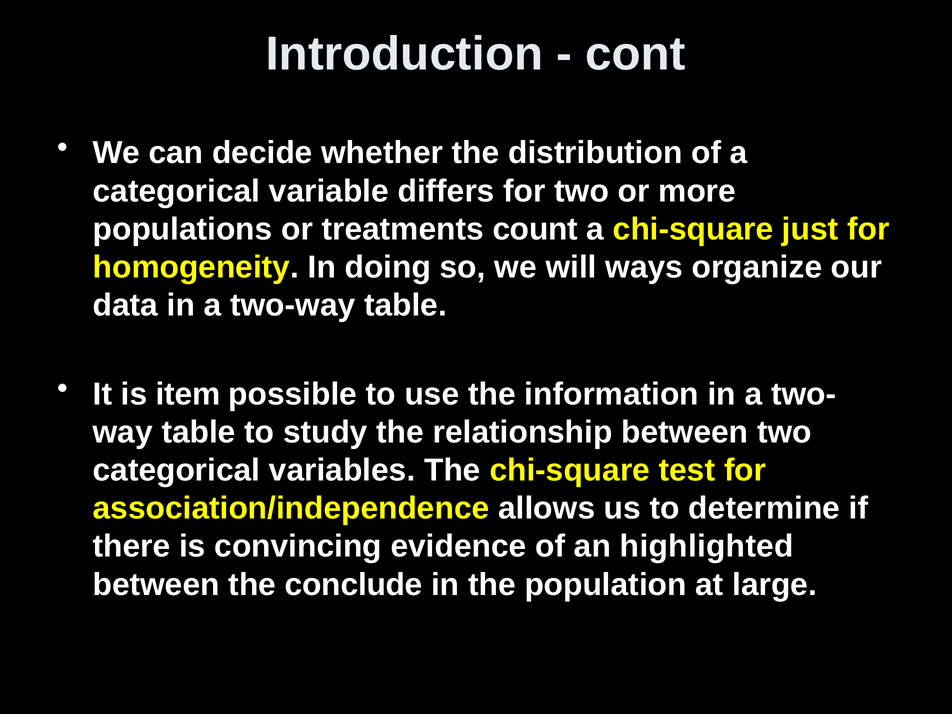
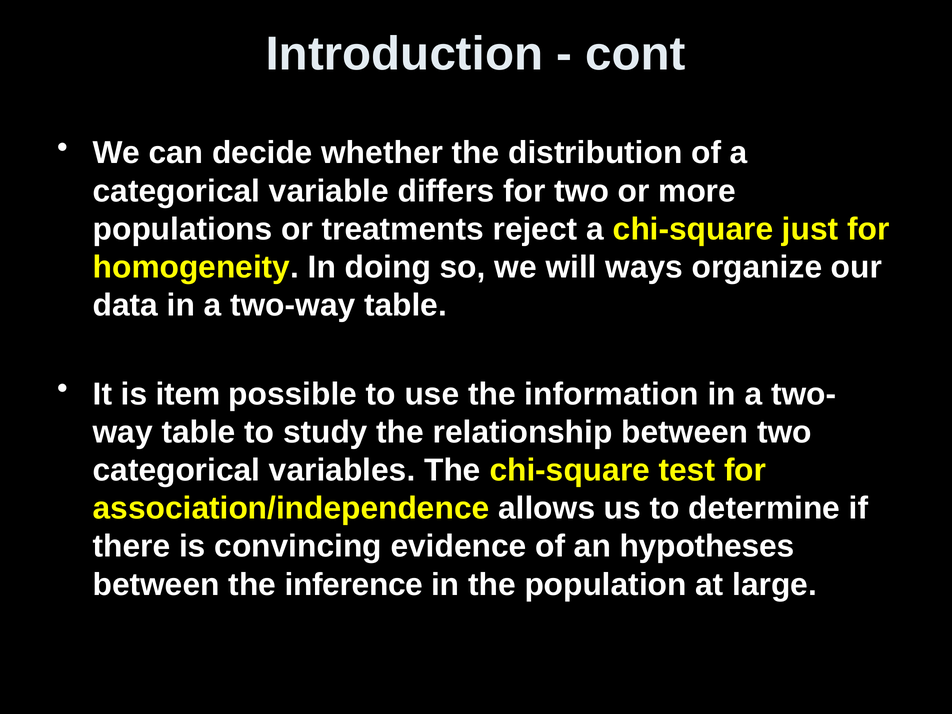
count: count -> reject (535, 229)
highlighted: highlighted -> hypotheses (707, 546)
conclude: conclude -> inference (354, 585)
